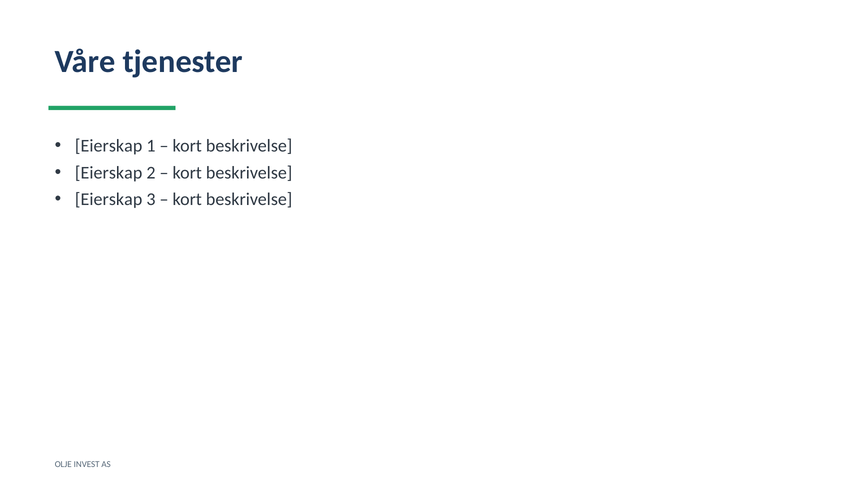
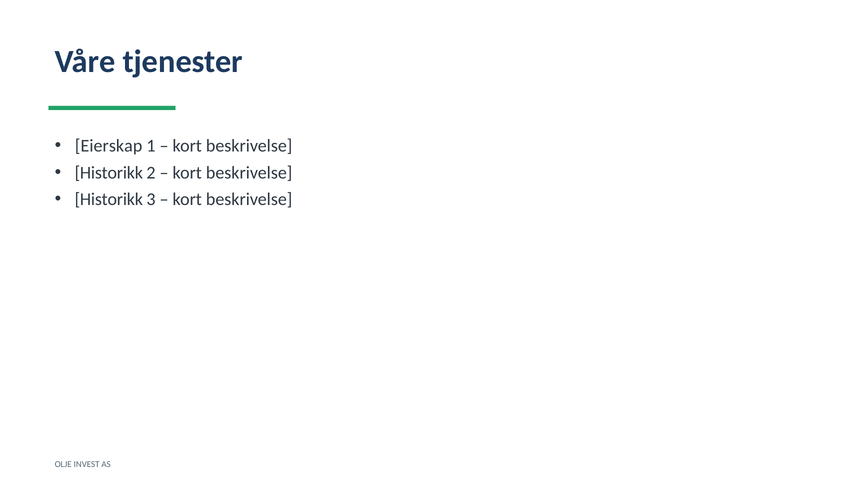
Eierskap: Eierskap -> Historikk (109, 173)
Eierskap: Eierskap -> Historikk (109, 200)
